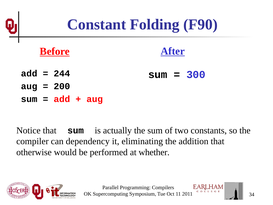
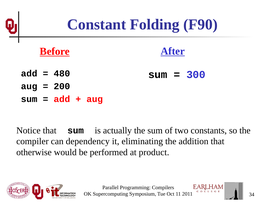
244: 244 -> 480 (62, 73)
whether: whether -> product (154, 152)
